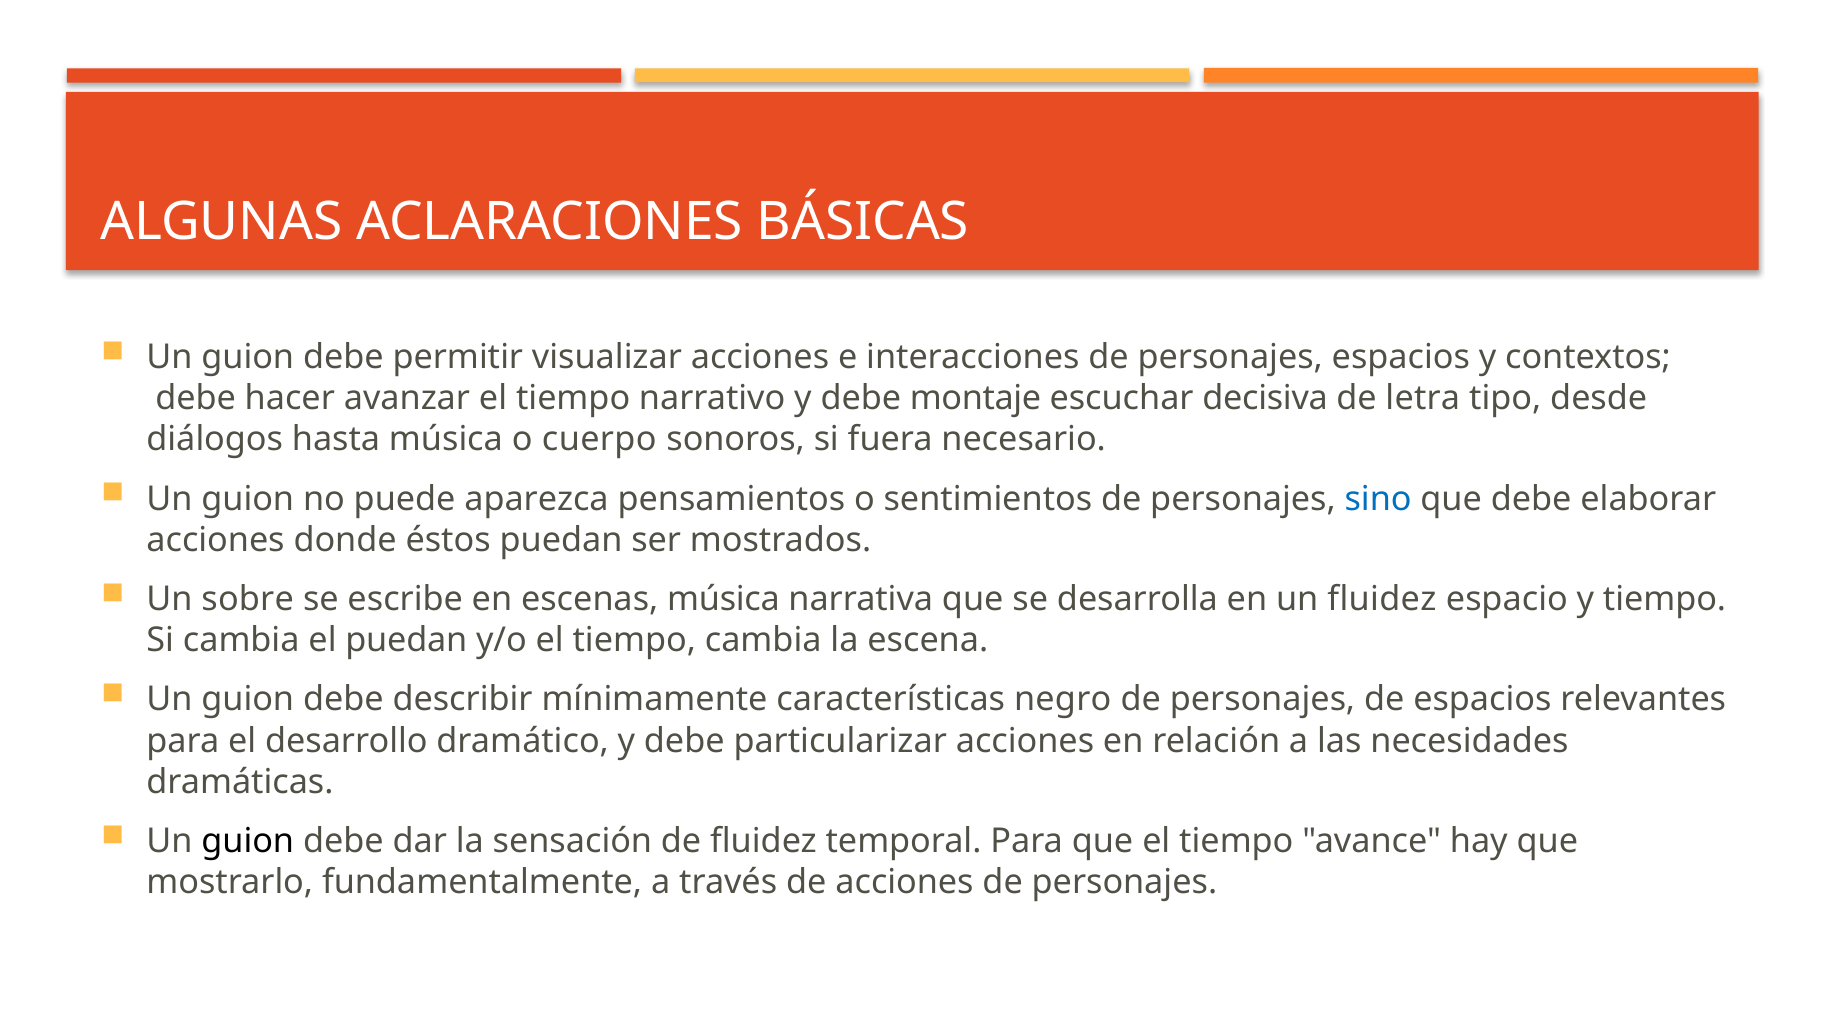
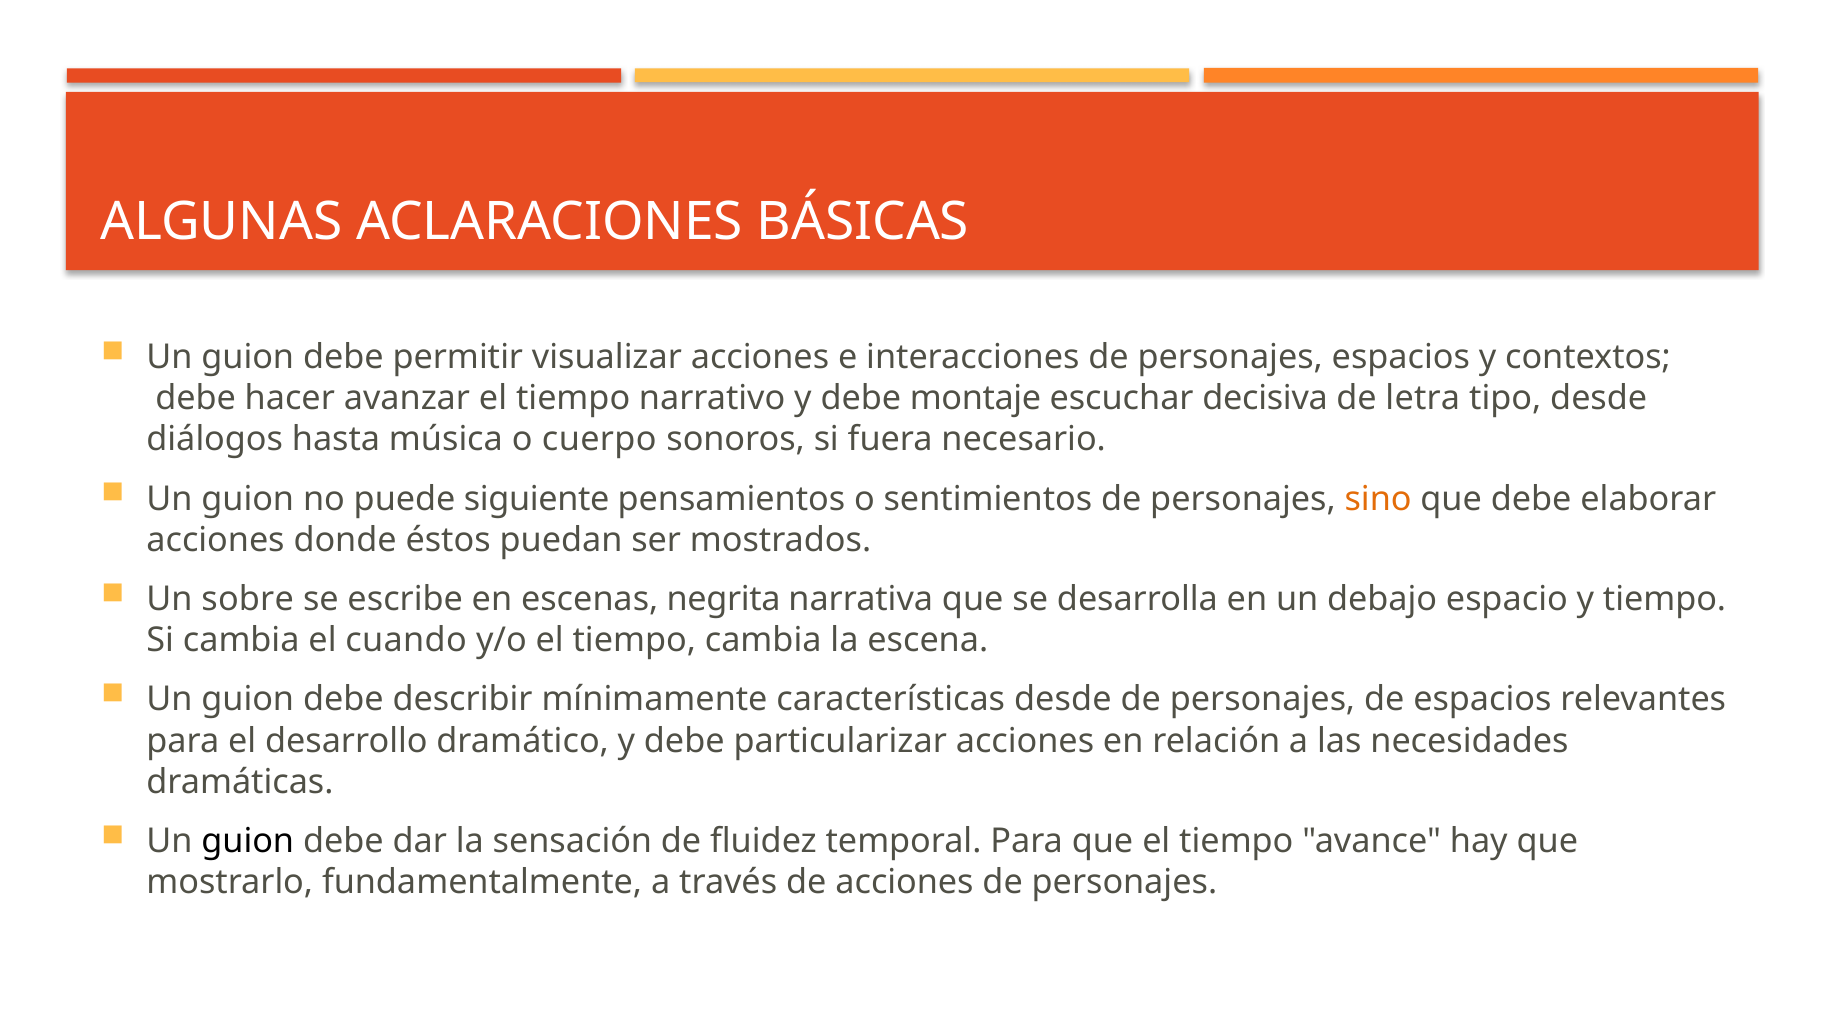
aparezca: aparezca -> siguiente (537, 499)
sino colour: blue -> orange (1378, 499)
escenas música: música -> negrita (724, 599)
un fluidez: fluidez -> debajo (1382, 599)
el puedan: puedan -> cuando (406, 640)
características negro: negro -> desde (1063, 699)
